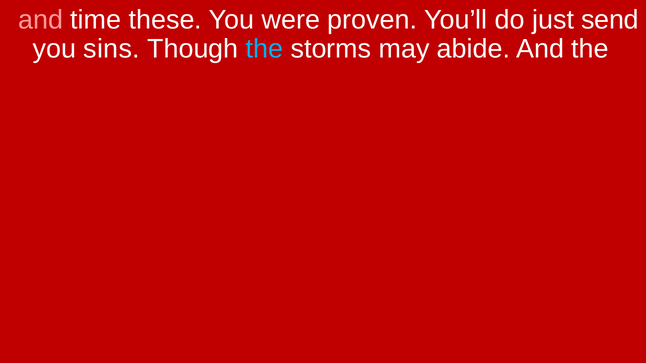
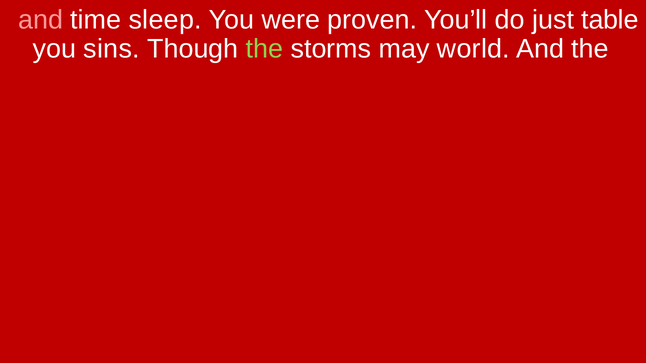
these: these -> sleep (165, 20)
send: send -> table (610, 20)
the colour: light blue -> light green (265, 49)
abide: abide -> world (473, 49)
